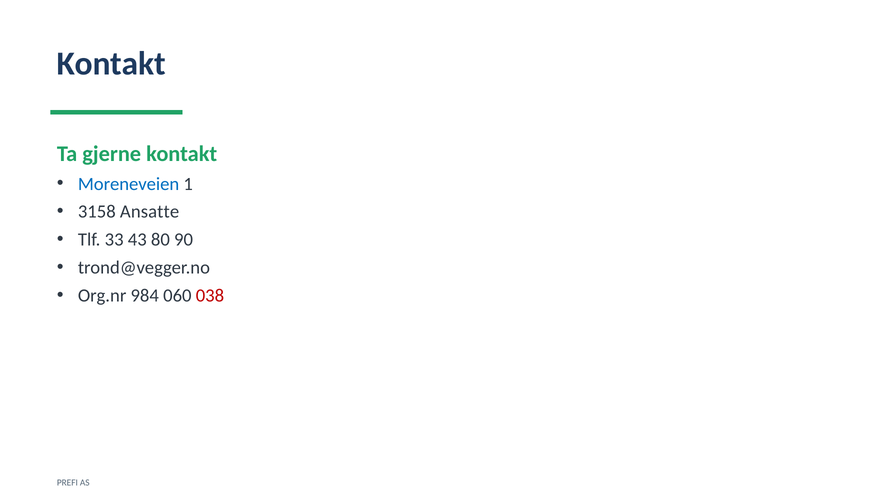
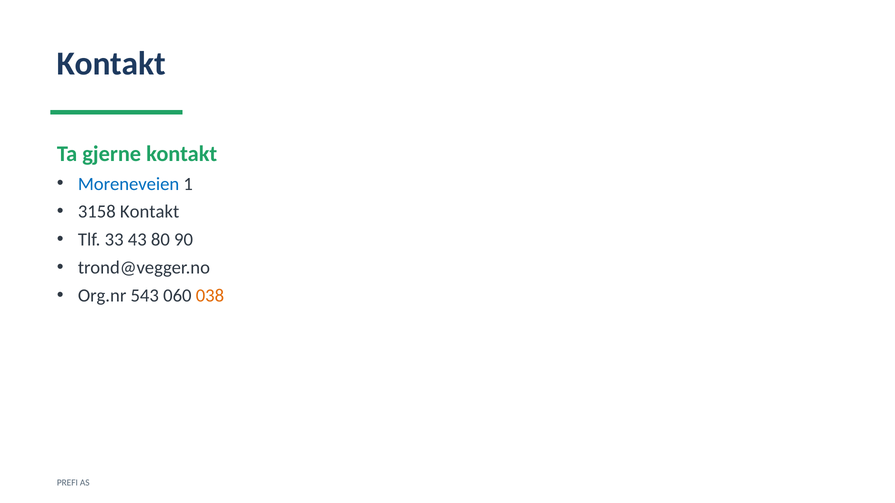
3158 Ansatte: Ansatte -> Kontakt (150, 212)
984: 984 -> 543 (145, 296)
038 colour: red -> orange (210, 296)
